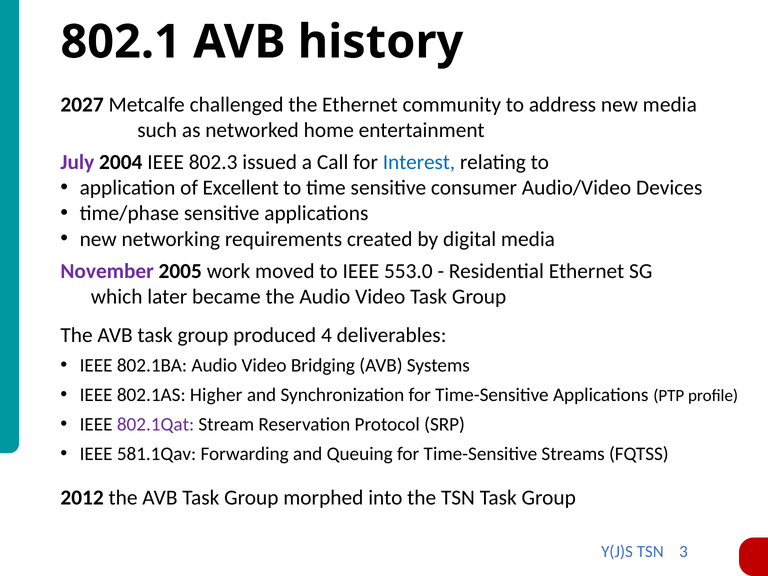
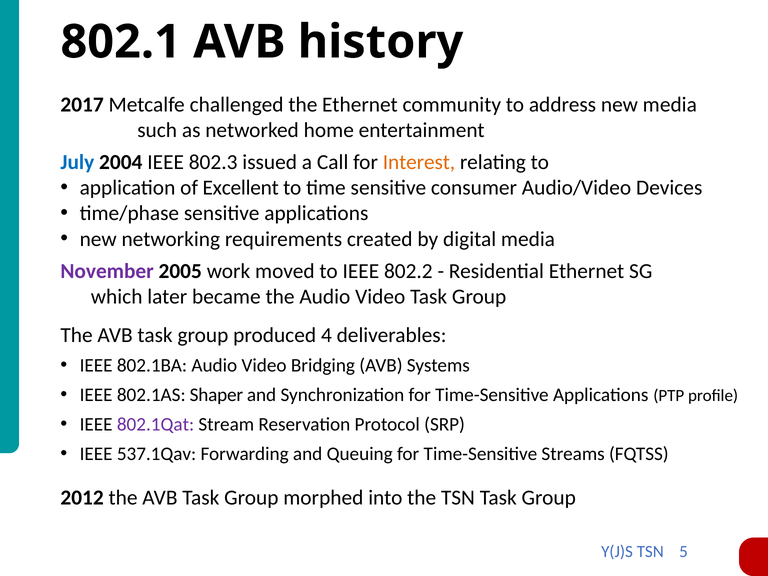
2027: 2027 -> 2017 (82, 105)
July colour: purple -> blue (77, 162)
Interest colour: blue -> orange (419, 162)
553.0: 553.0 -> 802.2 (408, 271)
Higher: Higher -> Shaper (216, 395)
581.1Qav: 581.1Qav -> 537.1Qav (157, 454)
3: 3 -> 5 (684, 551)
